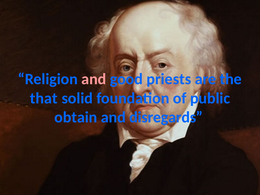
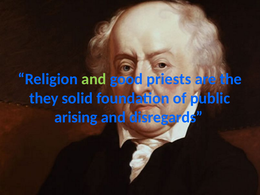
and colour: pink -> light green (94, 79)
that: that -> they (44, 98)
obtain: obtain -> arising (76, 117)
